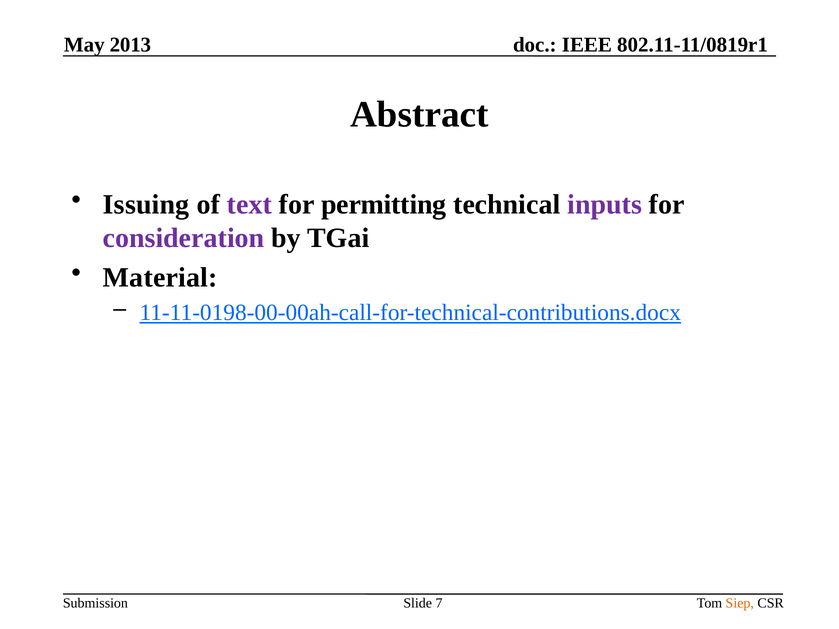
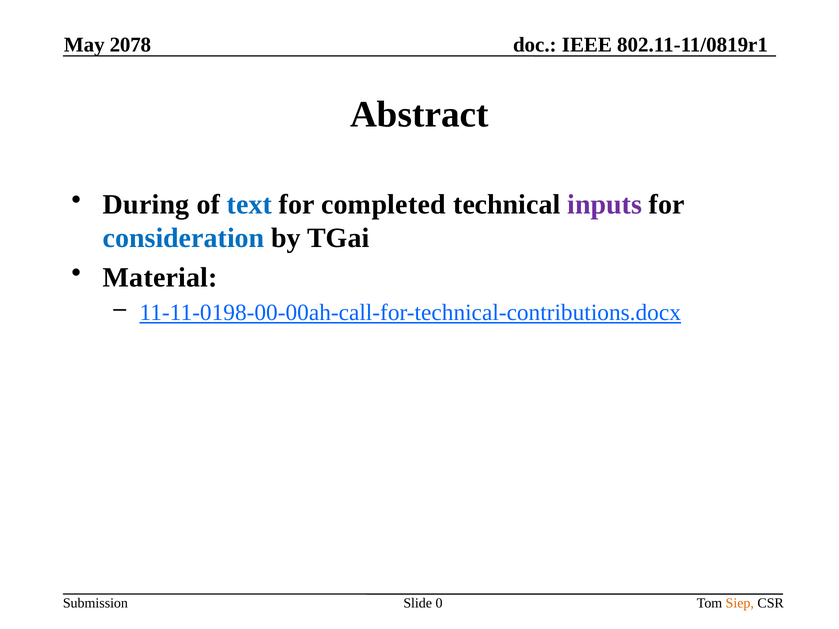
2013: 2013 -> 2078 (130, 45)
Issuing: Issuing -> During (146, 205)
text colour: purple -> blue (249, 205)
permitting: permitting -> completed (383, 205)
consideration colour: purple -> blue (184, 238)
7: 7 -> 0 (439, 603)
